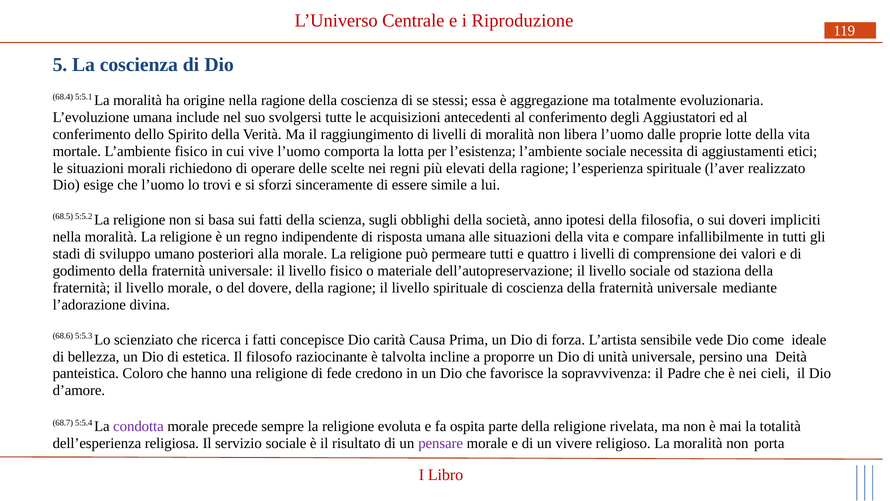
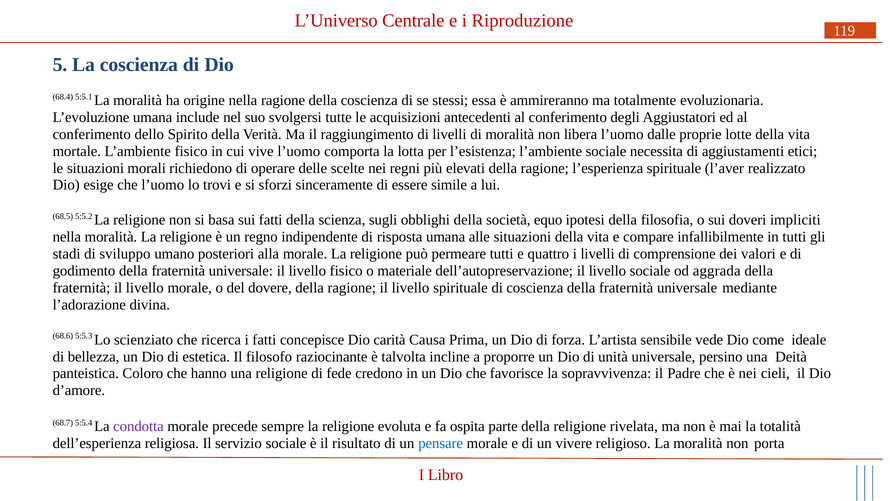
aggregazione: aggregazione -> ammireranno (549, 101)
anno: anno -> equo (548, 220)
staziona: staziona -> aggrada (717, 271)
pensare colour: purple -> blue (441, 444)
